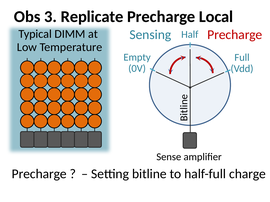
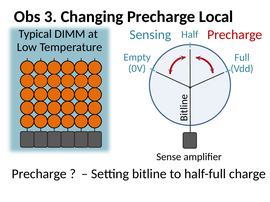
Replicate: Replicate -> Changing (92, 17)
